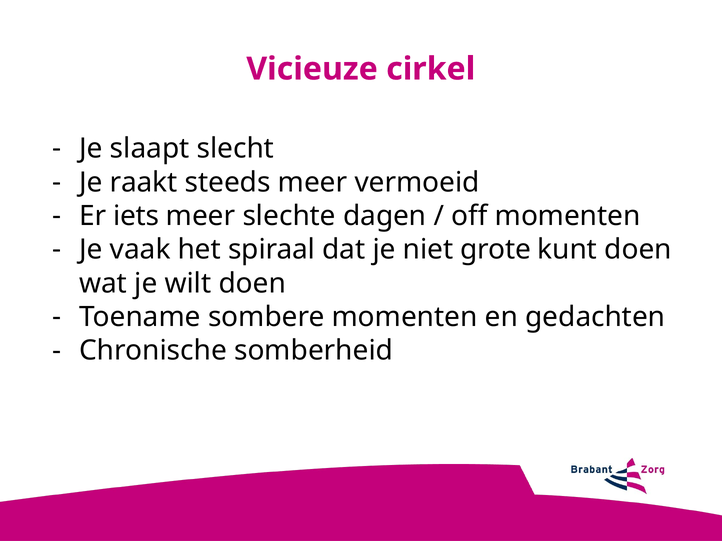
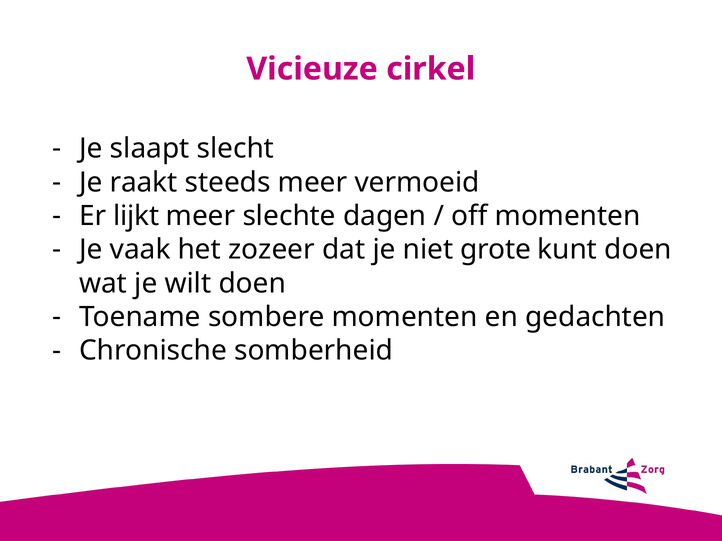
iets: iets -> lijkt (136, 216)
spiraal: spiraal -> zozeer (272, 250)
